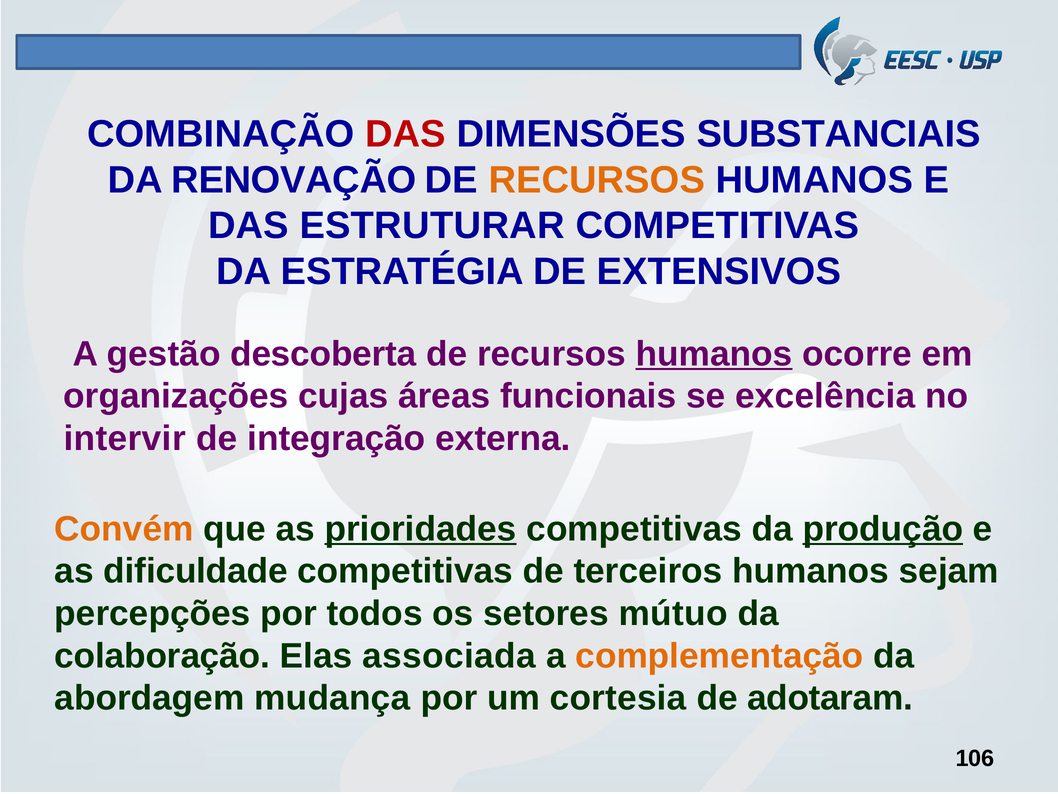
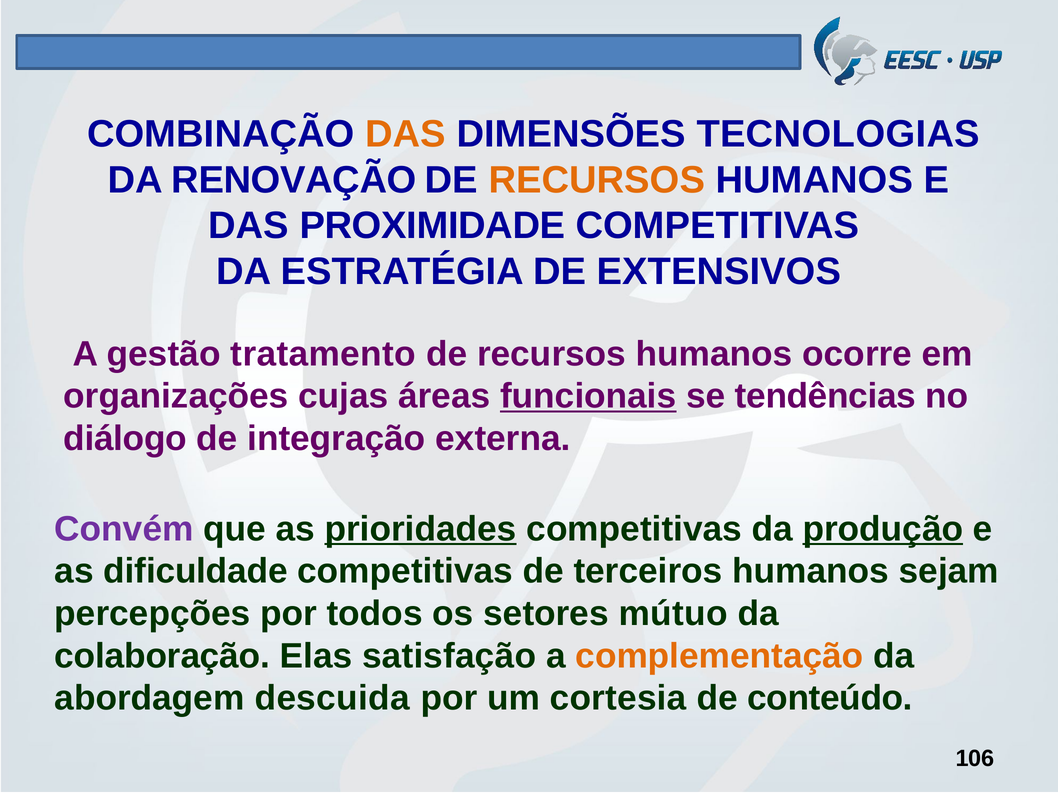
DAS colour: red -> orange (406, 134)
SUBSTANCIAIS: SUBSTANCIAIS -> TECNOLOGIAS (838, 134)
ESTRUTURAR: ESTRUTURAR -> PROXIMIDADE (432, 226)
descoberta: descoberta -> tratamento (323, 354)
humanos underline: present -> none (714, 354)
funcionais underline: none -> present (588, 396)
excelência: excelência -> tendências (825, 396)
intervir: intervir -> diálogo (125, 438)
Convém colour: orange -> purple (124, 529)
associada: associada -> satisfação (449, 656)
mudança: mudança -> descuida (332, 698)
adotaram: adotaram -> conteúdo (830, 698)
